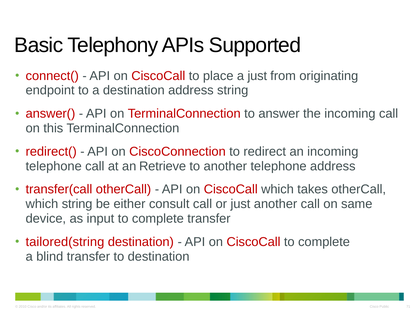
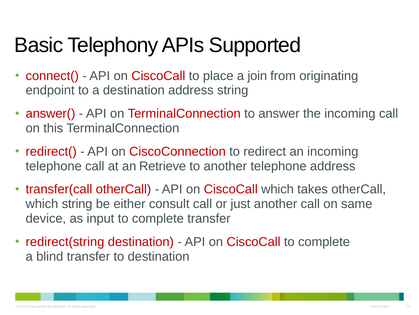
a just: just -> join (257, 76)
tailored(string: tailored(string -> redirect(string (65, 241)
